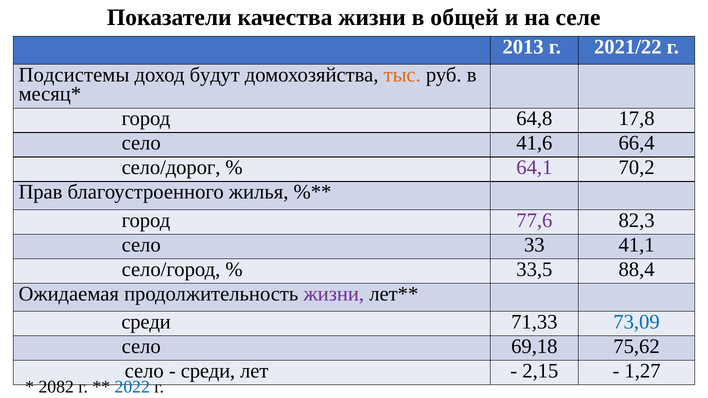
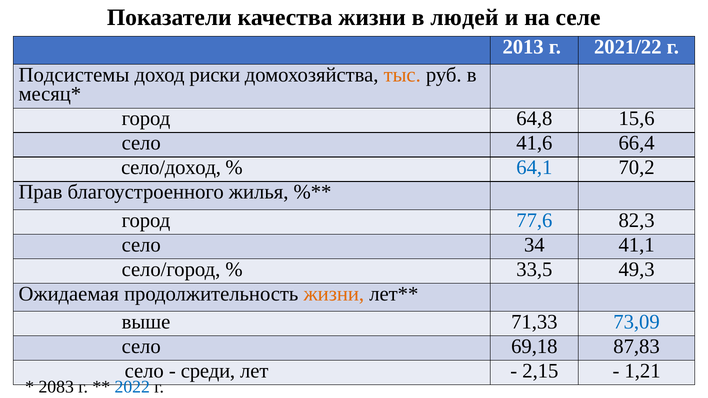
общей: общей -> людей (464, 18)
будут: будут -> риски (215, 75)
17,8: 17,8 -> 15,6 (637, 119)
село/дорог: село/дорог -> село/доход (171, 168)
64,1 colour: purple -> blue (534, 168)
77,6 colour: purple -> blue (534, 220)
33: 33 -> 34 (534, 245)
88,4: 88,4 -> 49,3 (637, 269)
жизни colour: purple -> orange (334, 294)
среди: среди -> выше (146, 322)
75,62: 75,62 -> 87,83 (637, 347)
1,27: 1,27 -> 1,21 (643, 371)
2082: 2082 -> 2083 (56, 387)
